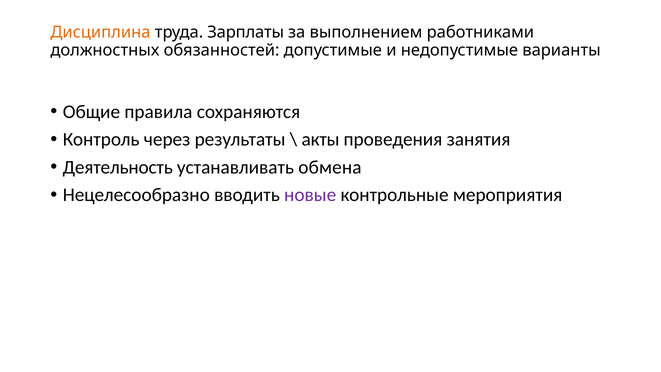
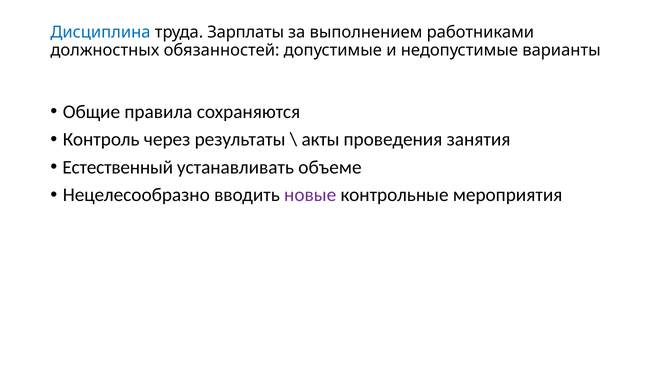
Дисциплина colour: orange -> blue (100, 32)
Деятельность: Деятельность -> Естественный (118, 167)
обмена: обмена -> объеме (330, 167)
